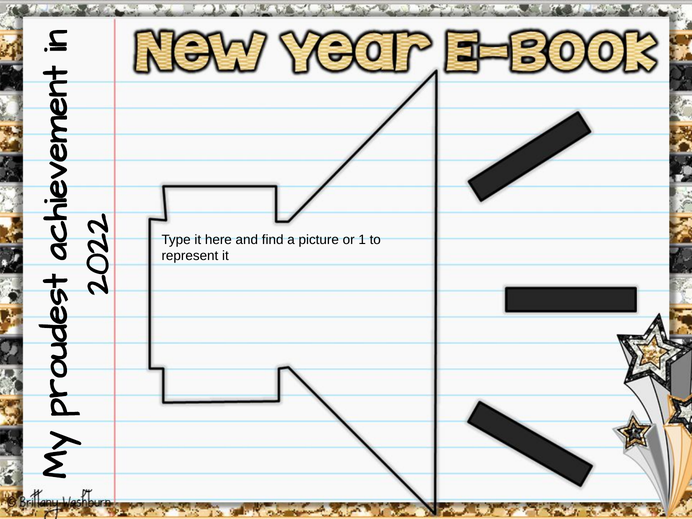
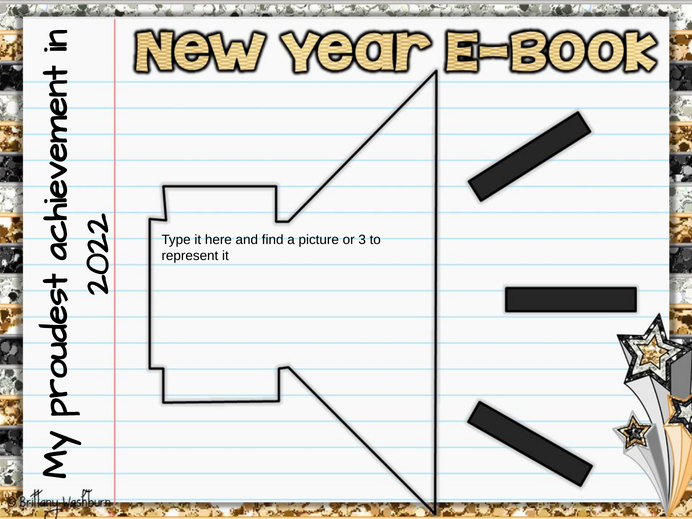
1: 1 -> 3 (362, 240)
